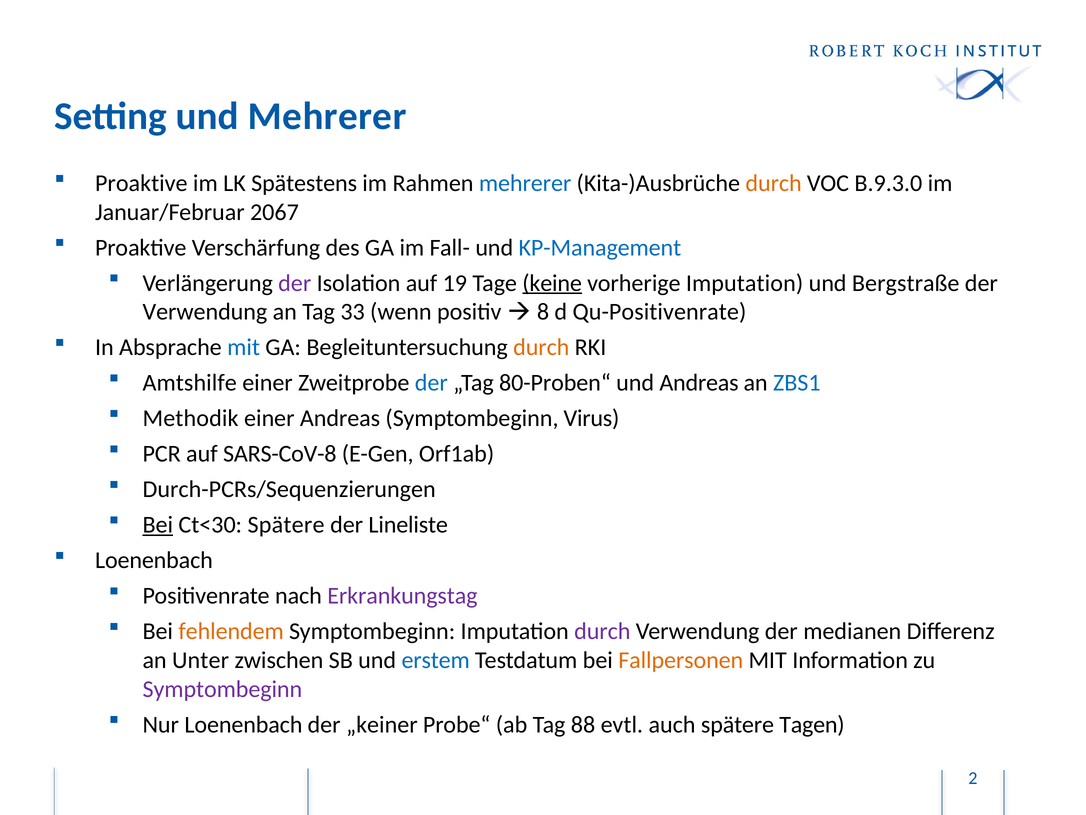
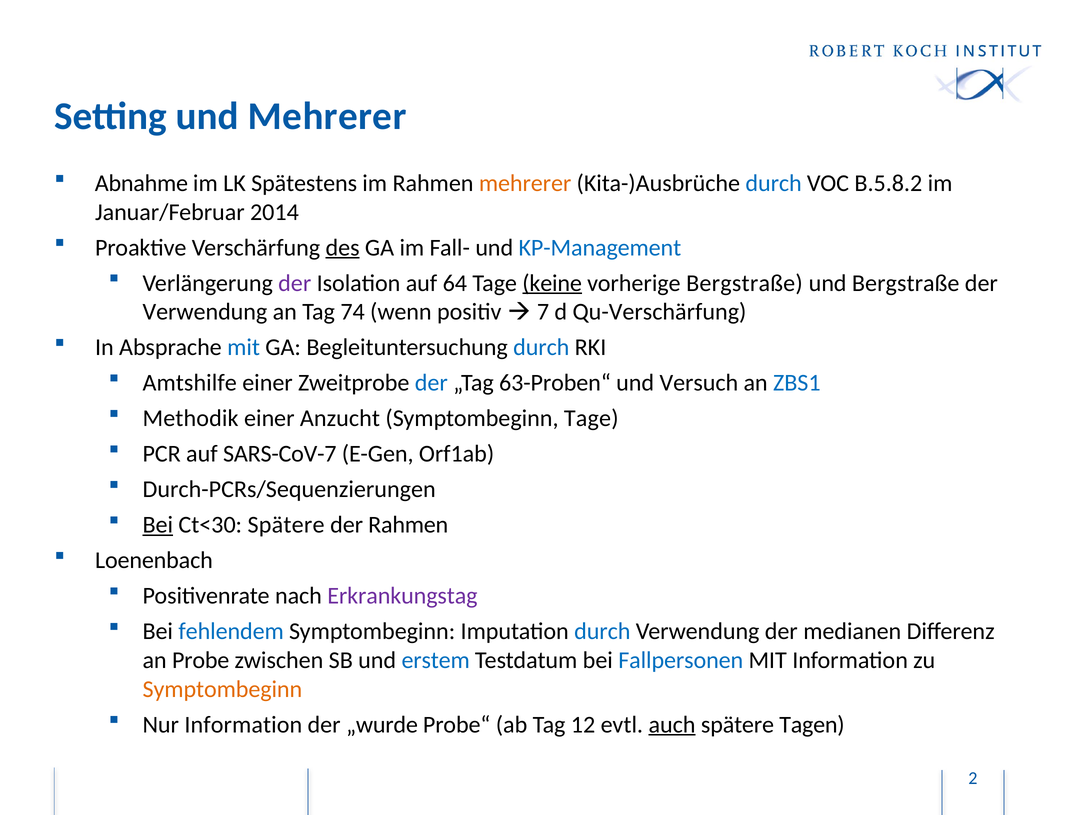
Proaktive: Proaktive -> Abnahme (141, 183)
mehrerer colour: blue -> orange (525, 183)
durch colour: orange -> blue (774, 183)
B.9.3.0: B.9.3.0 -> B.5.8.2 (888, 183)
2067: 2067 -> 2014 (274, 212)
des underline: none -> present (343, 247)
19: 19 -> 64 (455, 283)
vorherige Imputation: Imputation -> Bergstraße (744, 283)
33: 33 -> 74 (353, 312)
8: 8 -> 7 (543, 312)
Qu-Positivenrate: Qu-Positivenrate -> Qu-Verschärfung (659, 312)
durch colour: orange -> blue (541, 347)
80-Proben“: 80-Proben“ -> 63-Proben“ (555, 383)
und Andreas: Andreas -> Versuch (699, 383)
einer Andreas: Andreas -> Anzucht (340, 418)
Symptombeginn Virus: Virus -> Tage (591, 418)
SARS-CoV-8: SARS-CoV-8 -> SARS-CoV-7 (280, 454)
der Lineliste: Lineliste -> Rahmen (408, 524)
fehlendem colour: orange -> blue (231, 631)
durch colour: purple -> blue (602, 631)
Unter: Unter -> Probe (201, 660)
Fallpersonen colour: orange -> blue (681, 660)
Symptombeginn colour: purple -> orange (222, 689)
Nur Loenenbach: Loenenbach -> Information (243, 724)
„keiner: „keiner -> „wurde (382, 724)
88: 88 -> 12 (583, 724)
auch underline: none -> present (672, 724)
